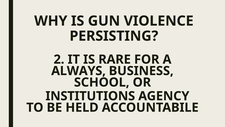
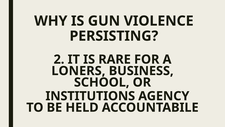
ALWAYS: ALWAYS -> LONERS (78, 71)
